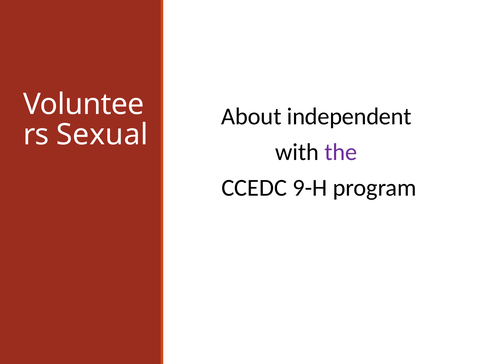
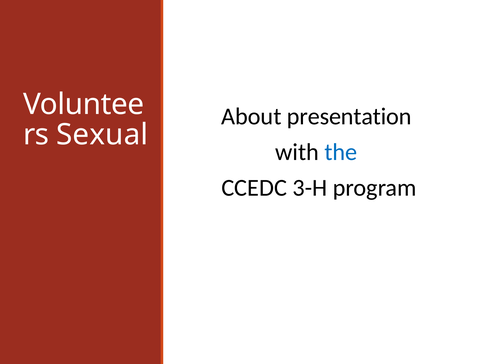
independent: independent -> presentation (349, 116)
the colour: purple -> blue (341, 152)
9-H: 9-H -> 3-H (310, 188)
